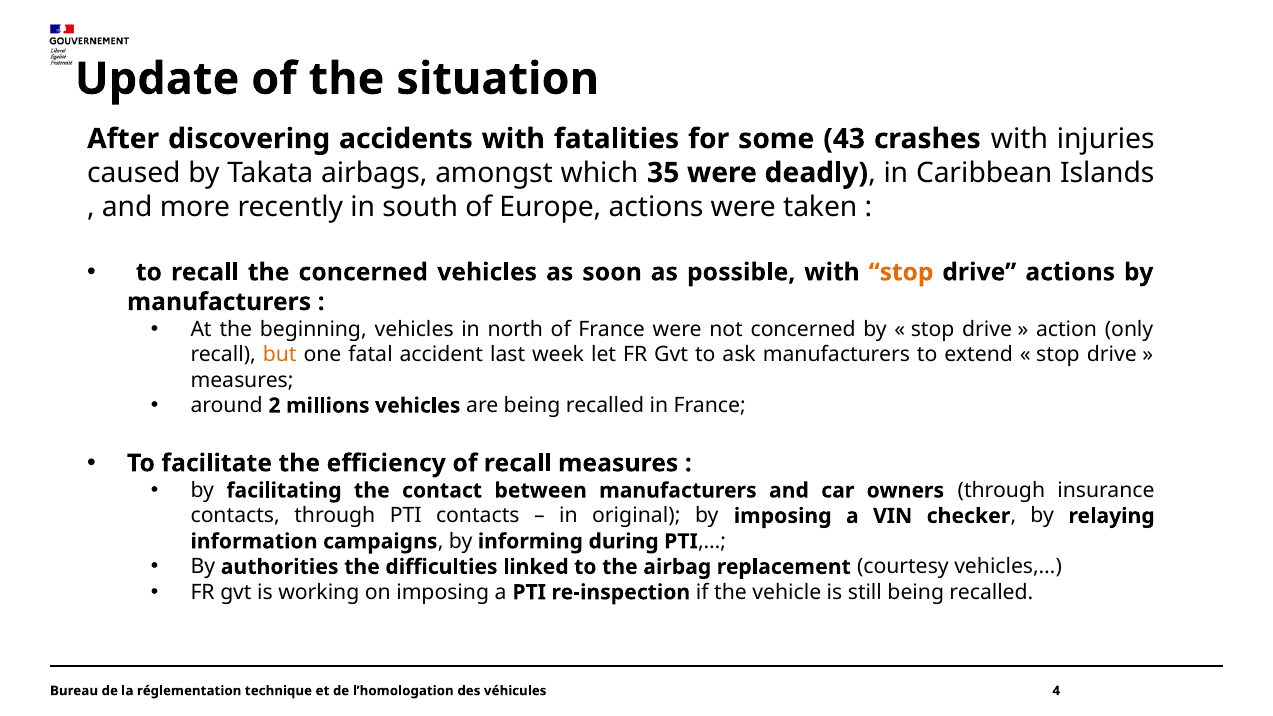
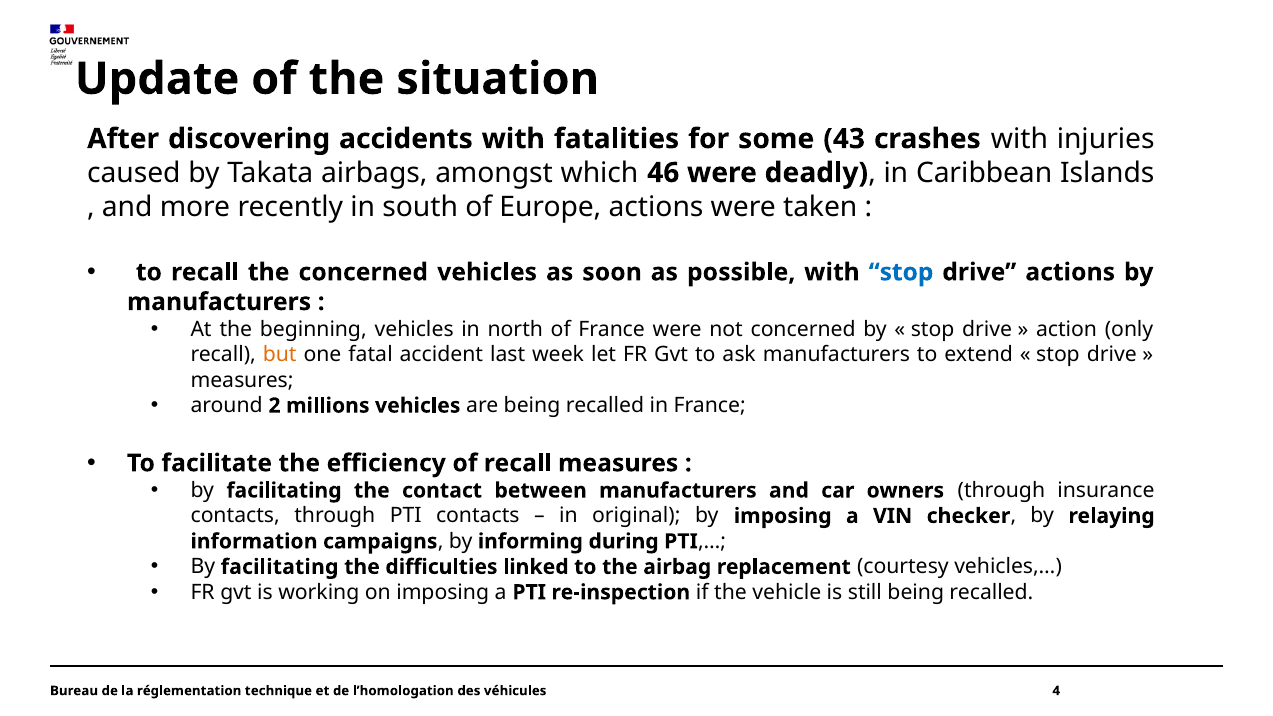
35: 35 -> 46 (663, 173)
stop colour: orange -> blue (901, 272)
authorities: authorities -> facilitating (280, 567)
